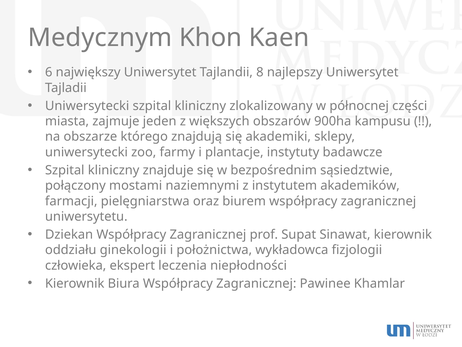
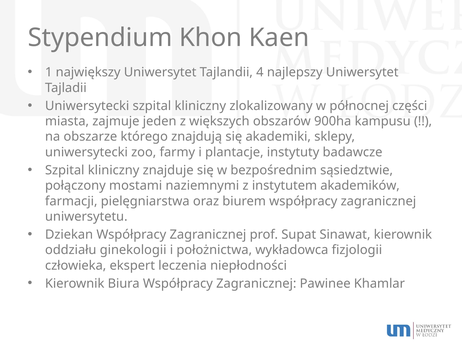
Medycznym: Medycznym -> Stypendium (100, 38)
6: 6 -> 1 (49, 72)
8: 8 -> 4 (260, 72)
